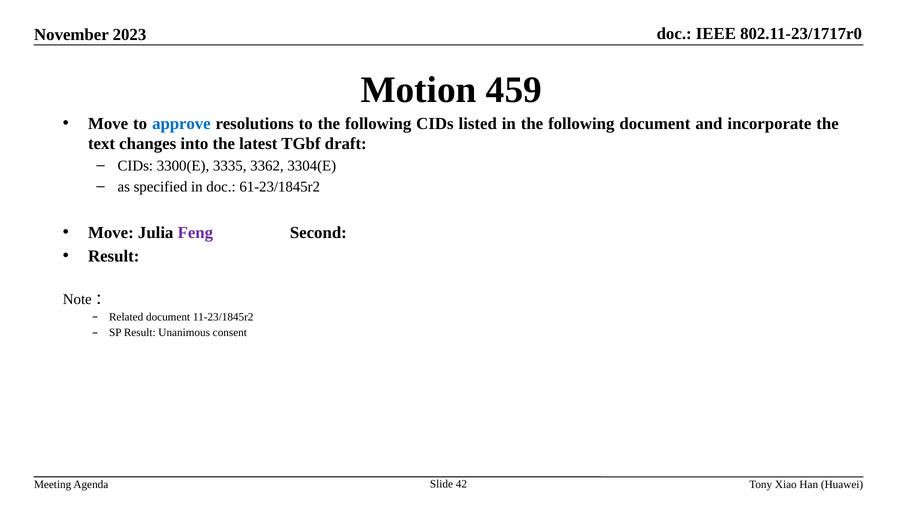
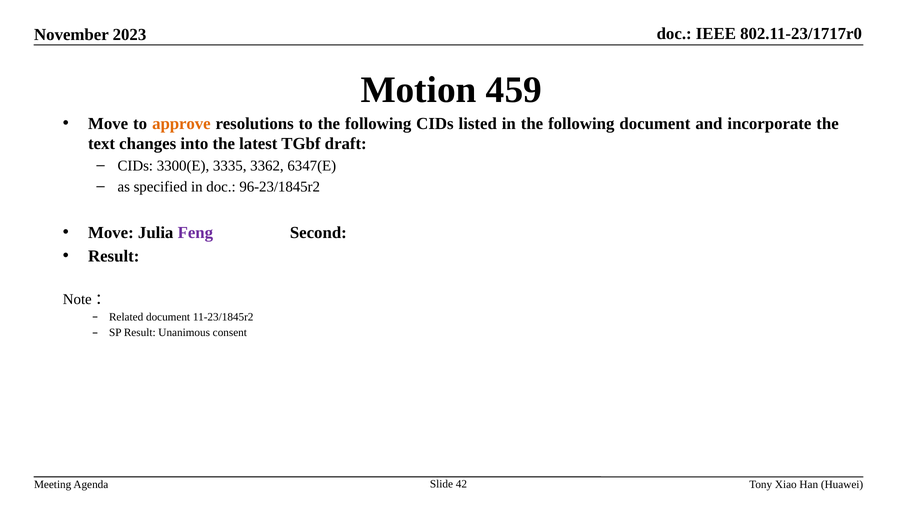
approve colour: blue -> orange (181, 123)
3304(E: 3304(E -> 6347(E (312, 166)
61-23/1845r2: 61-23/1845r2 -> 96-23/1845r2 (280, 186)
